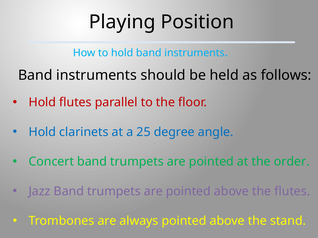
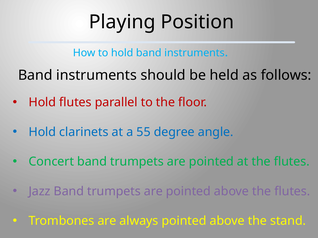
25: 25 -> 55 (144, 132)
at the order: order -> flutes (292, 162)
